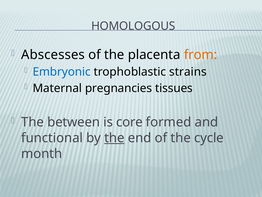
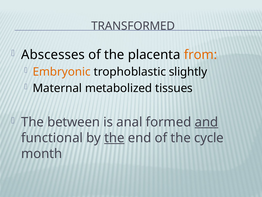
HOMOLOGOUS: HOMOLOGOUS -> TRANSFORMED (133, 26)
Embryonic colour: blue -> orange (62, 72)
strains: strains -> slightly (188, 72)
pregnancies: pregnancies -> metabolized (119, 88)
core: core -> anal (129, 122)
and underline: none -> present (206, 122)
